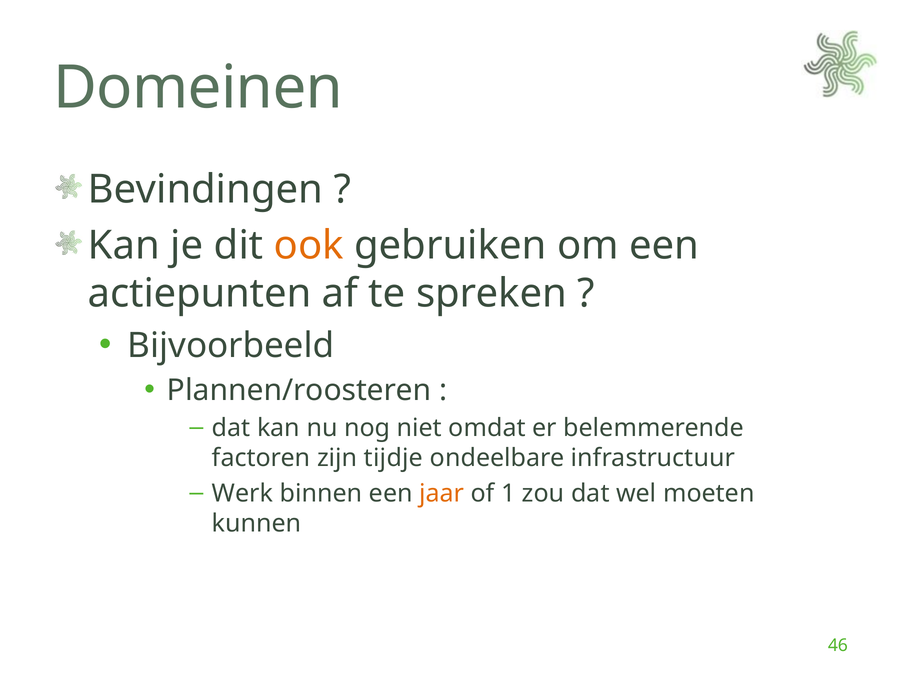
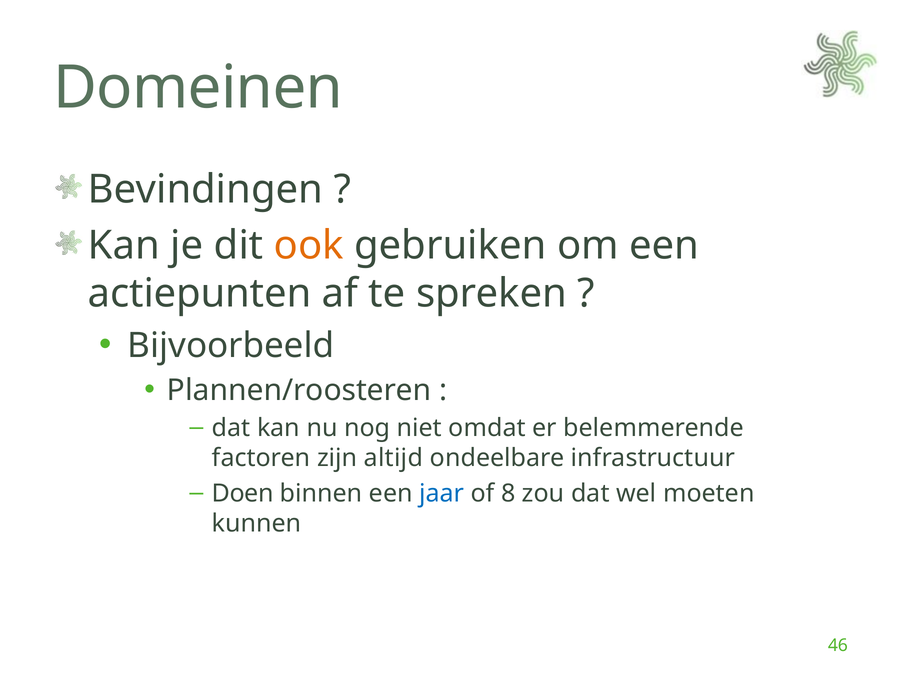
tijdje: tijdje -> altijd (393, 458)
Werk: Werk -> Doen (243, 493)
jaar colour: orange -> blue (442, 493)
1: 1 -> 8 (508, 493)
